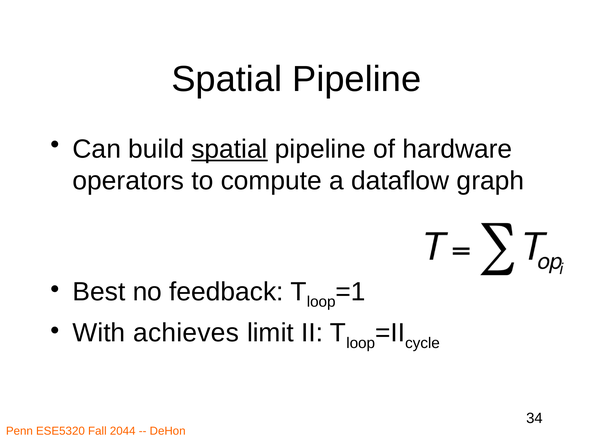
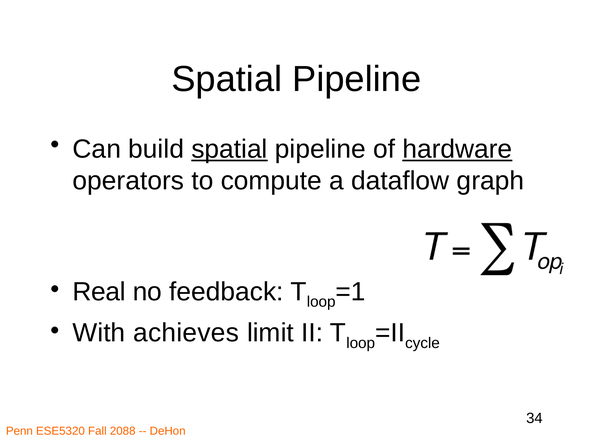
hardware underline: none -> present (457, 149)
Best: Best -> Real (99, 291)
2044: 2044 -> 2088 (123, 431)
